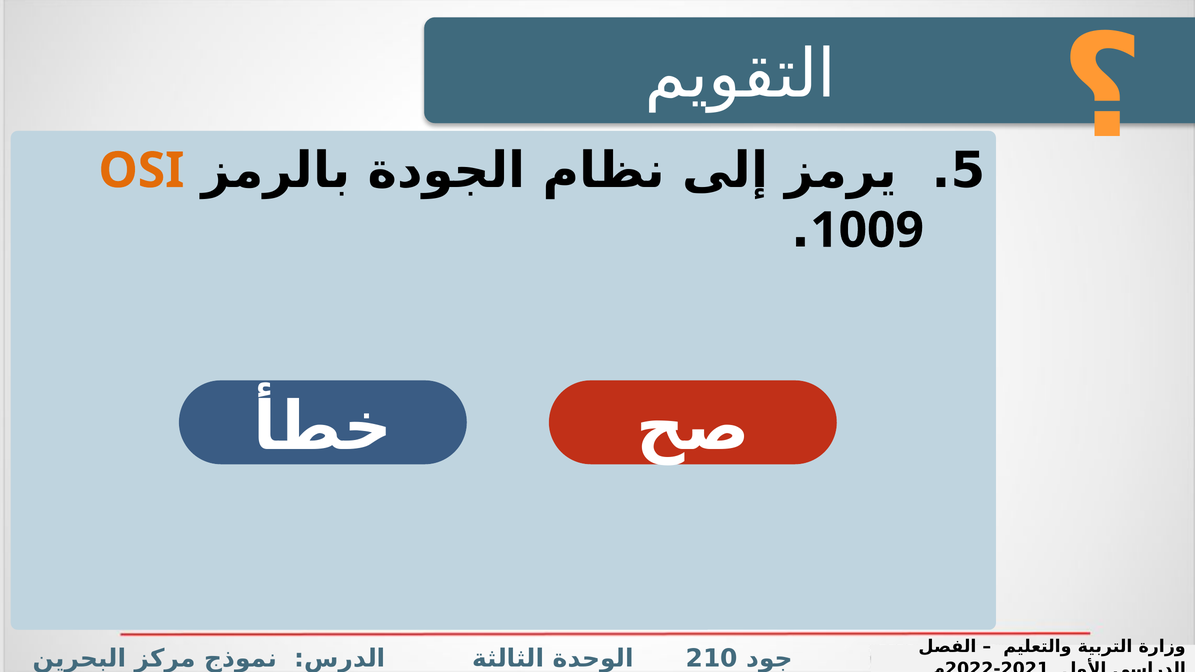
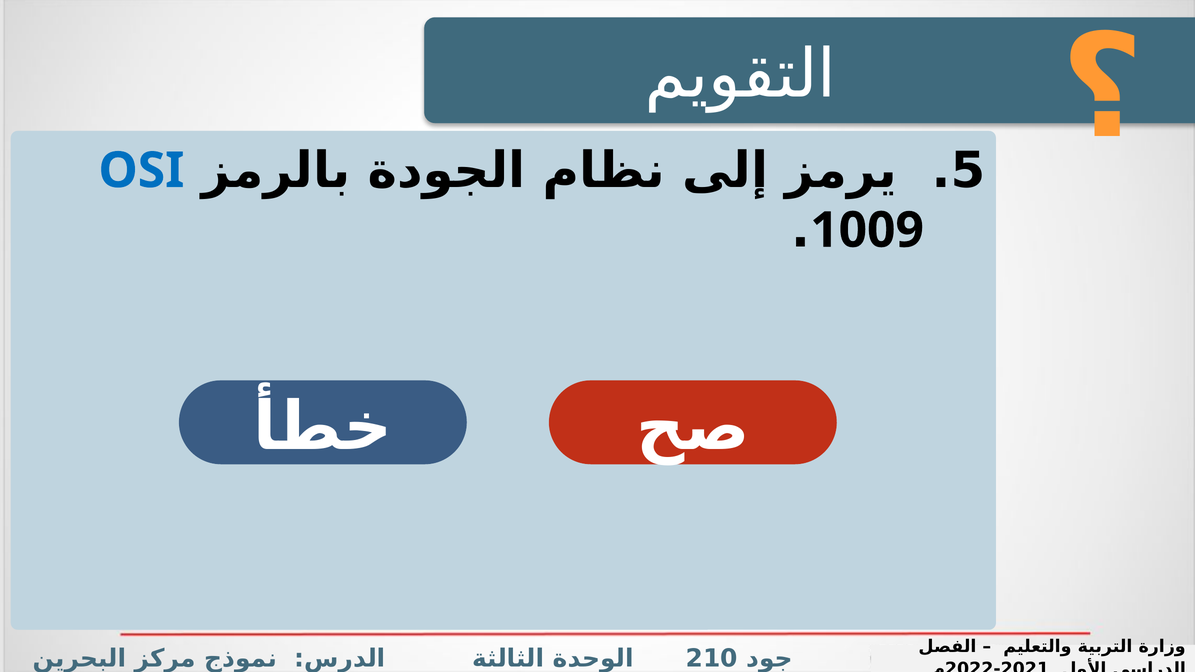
OSI colour: orange -> blue (141, 171)
